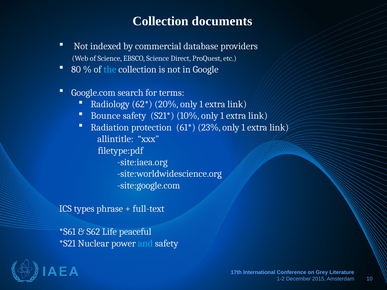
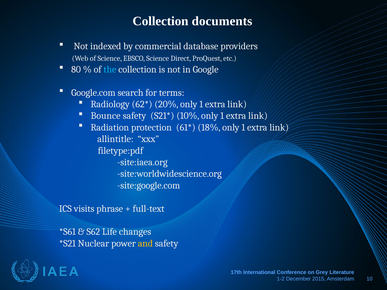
23%: 23% -> 18% (209, 127)
types: types -> visits (84, 209)
peaceful: peaceful -> changes (135, 232)
and colour: light blue -> yellow (145, 244)
